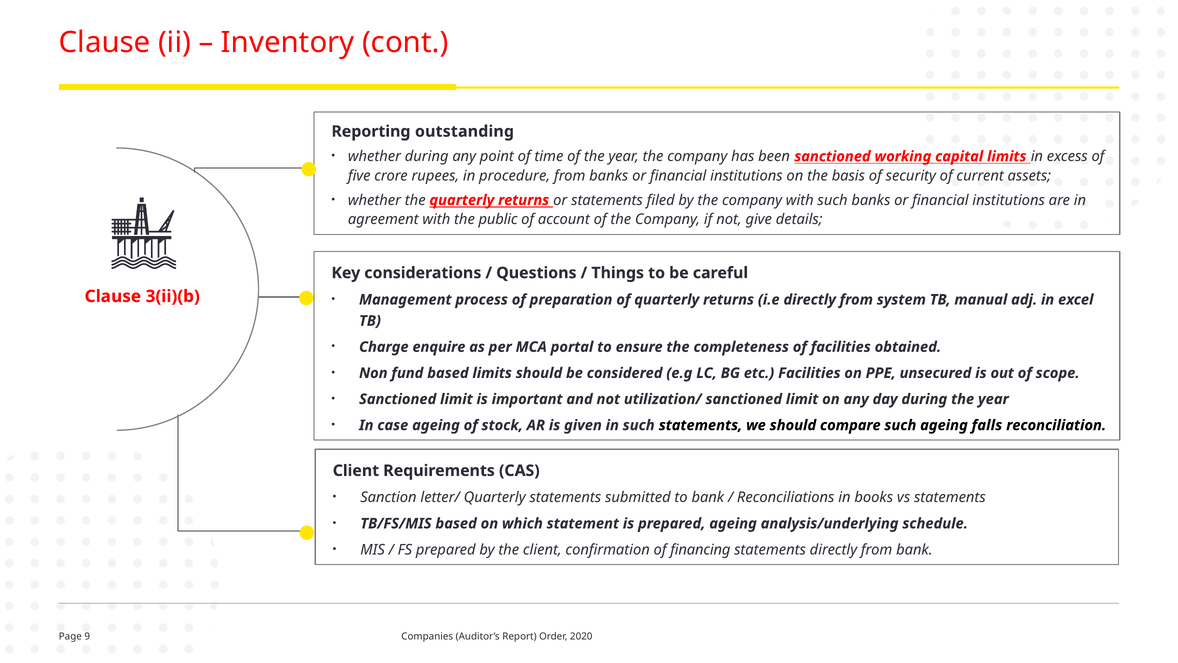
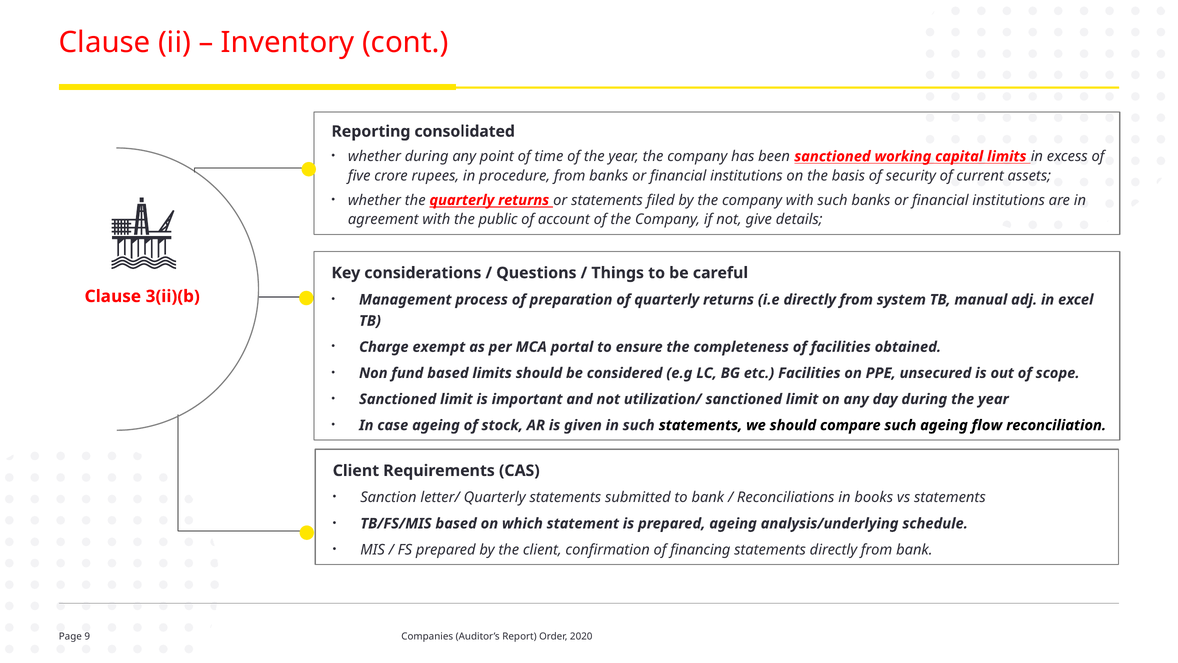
outstanding: outstanding -> consolidated (465, 131)
enquire: enquire -> exempt (439, 347)
falls: falls -> flow (987, 425)
